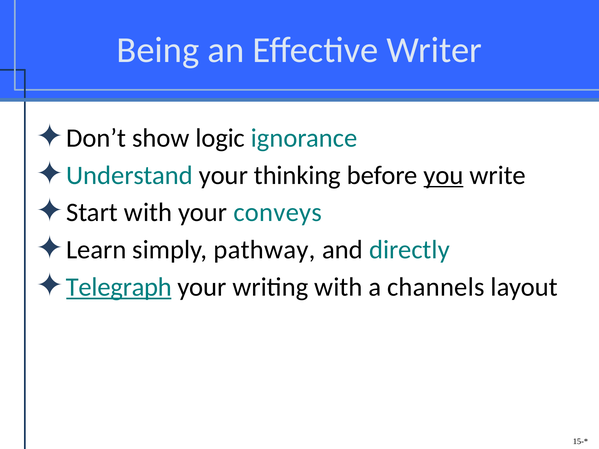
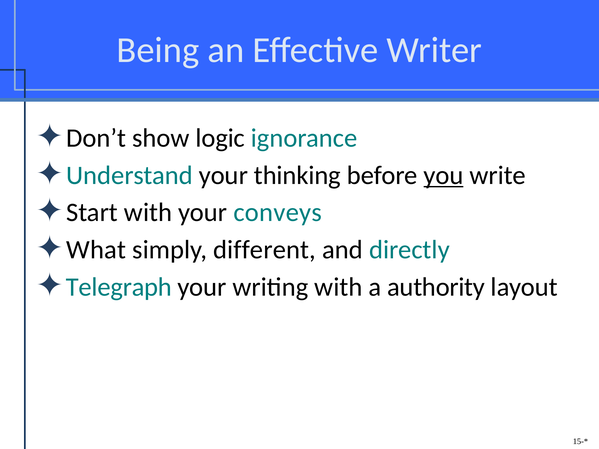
Learn: Learn -> What (96, 250)
pathway: pathway -> different (265, 250)
Telegraph underline: present -> none (119, 287)
channels: channels -> authority (436, 287)
